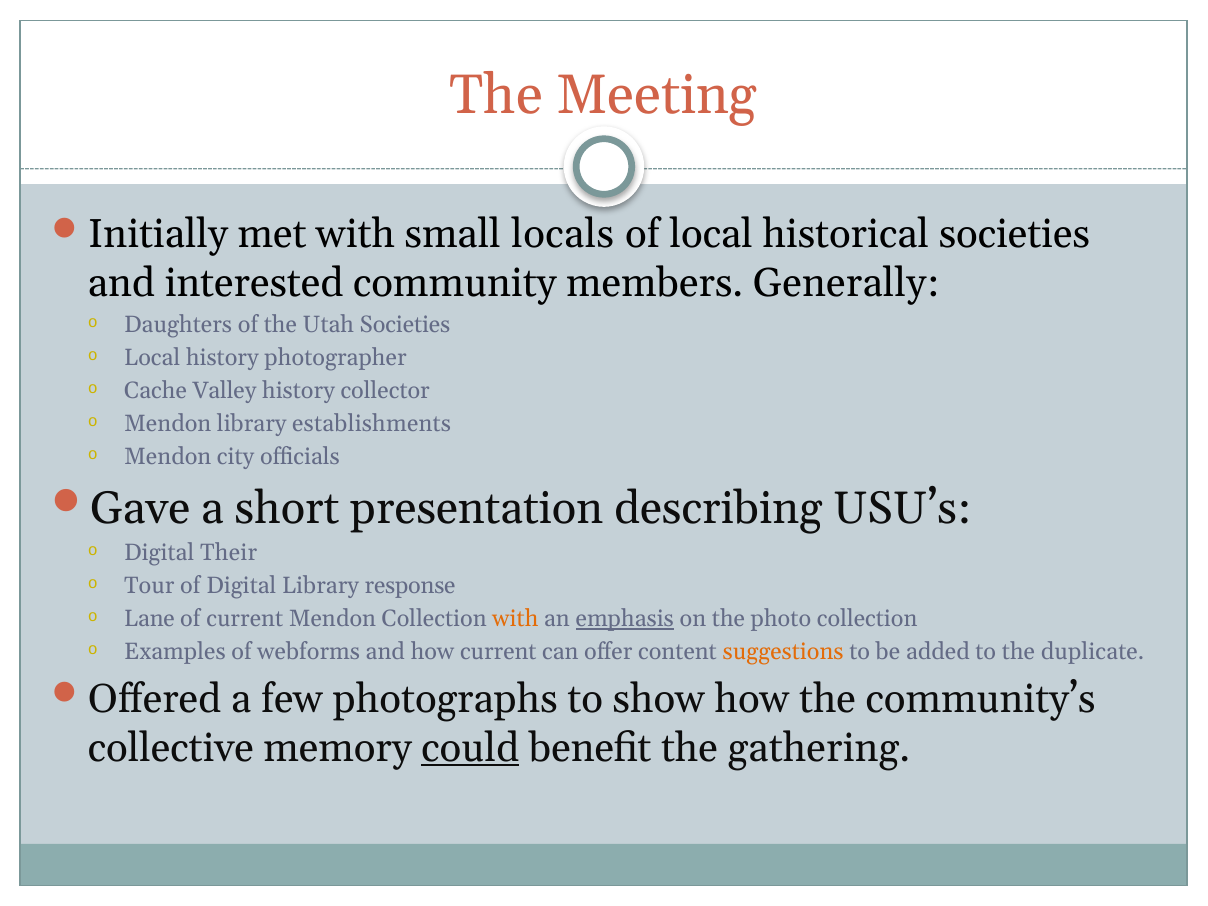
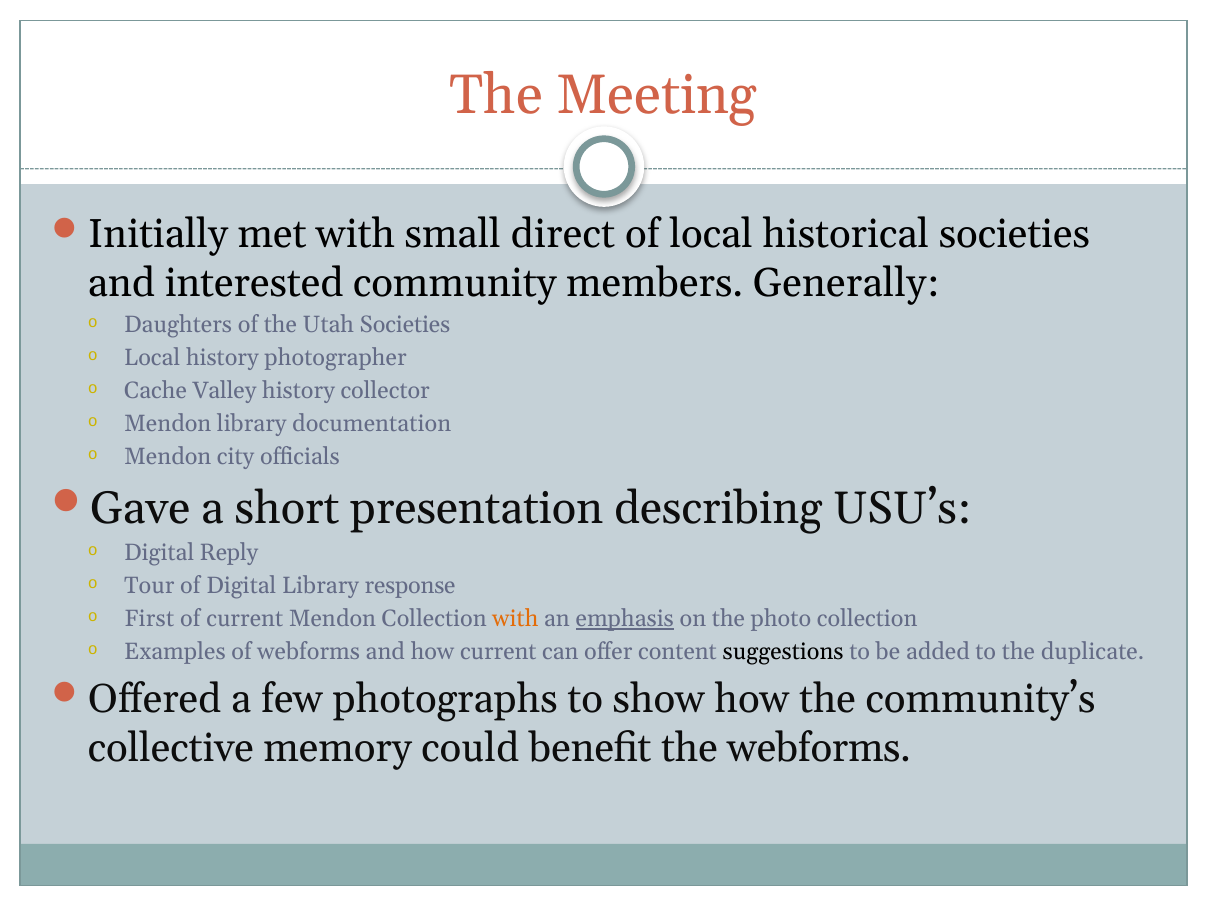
locals: locals -> direct (563, 235)
establishments: establishments -> documentation (372, 424)
Their: Their -> Reply (229, 553)
Lane: Lane -> First (149, 619)
suggestions colour: orange -> black (783, 652)
could underline: present -> none (470, 748)
the gathering: gathering -> webforms (819, 748)
